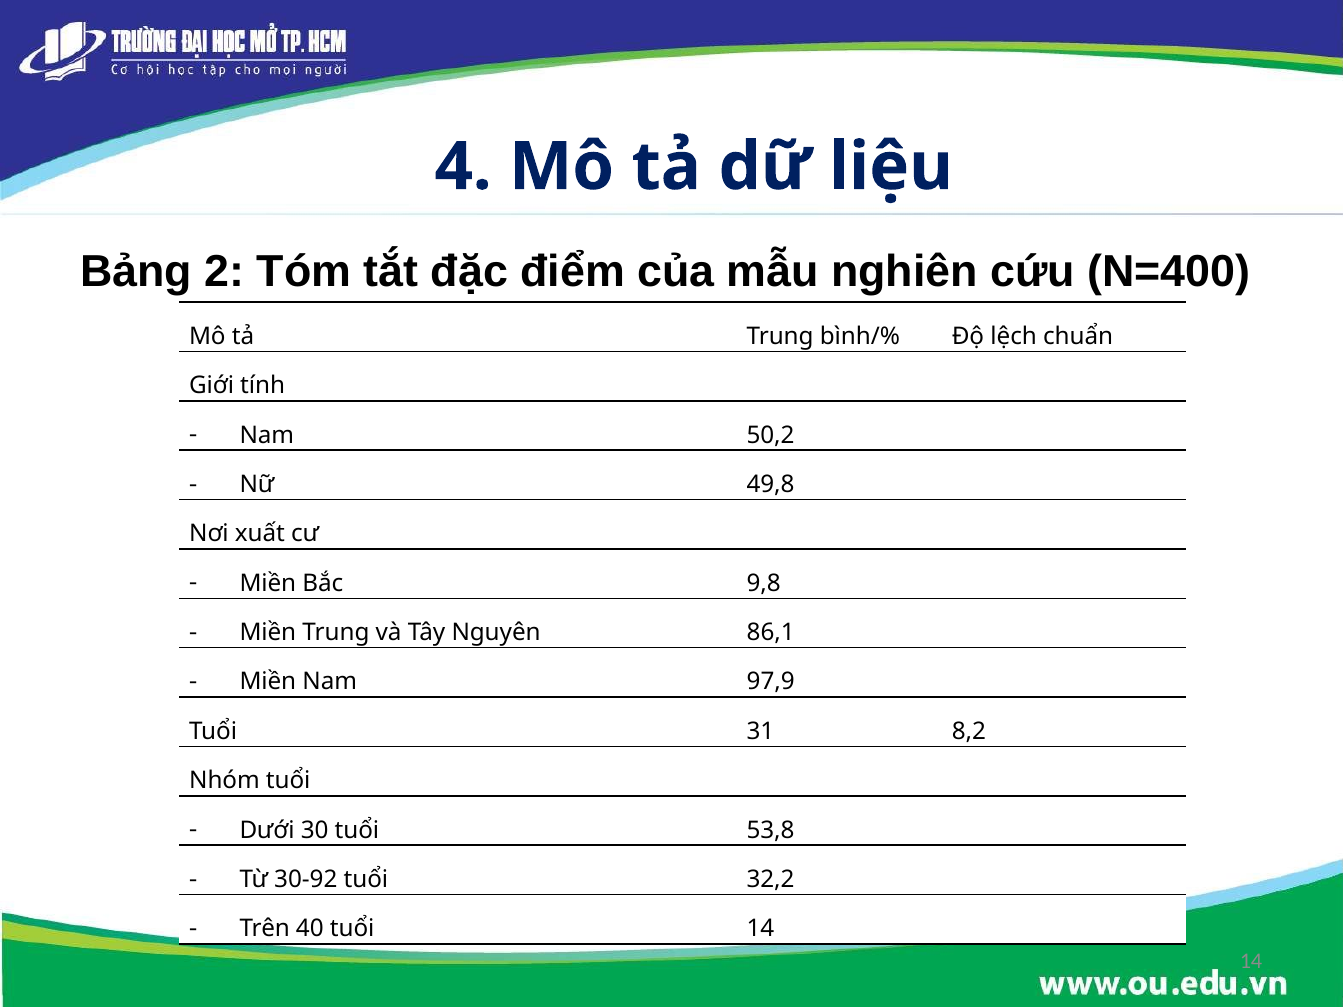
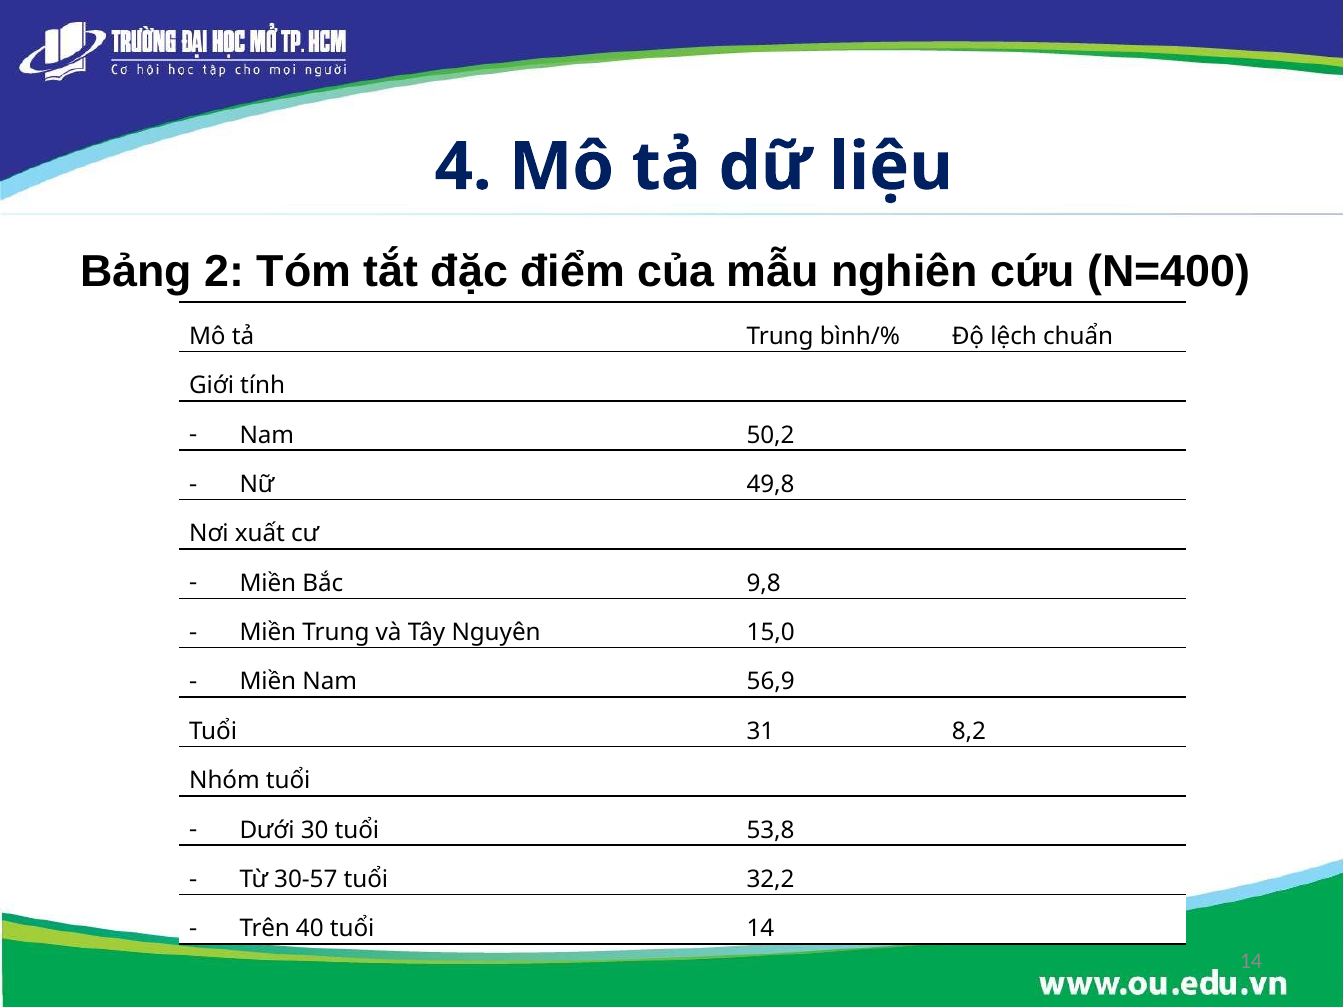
86,1: 86,1 -> 15,0 (771, 633)
97,9: 97,9 -> 56,9 (771, 682)
30-92: 30-92 -> 30-57 (306, 880)
